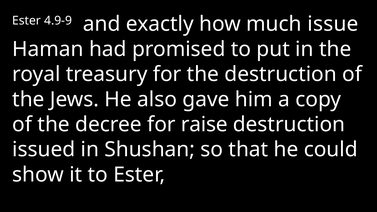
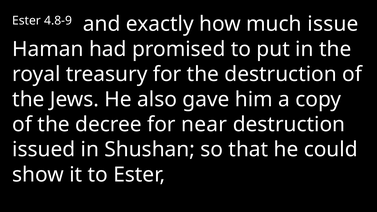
4.9-9: 4.9-9 -> 4.8-9 (58, 21)
raise: raise -> near (204, 125)
